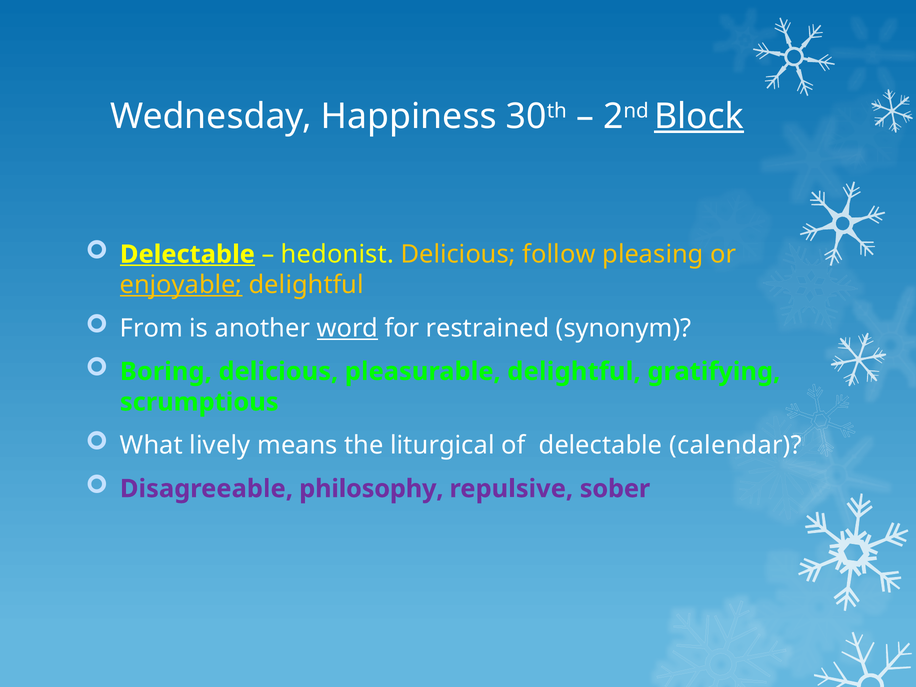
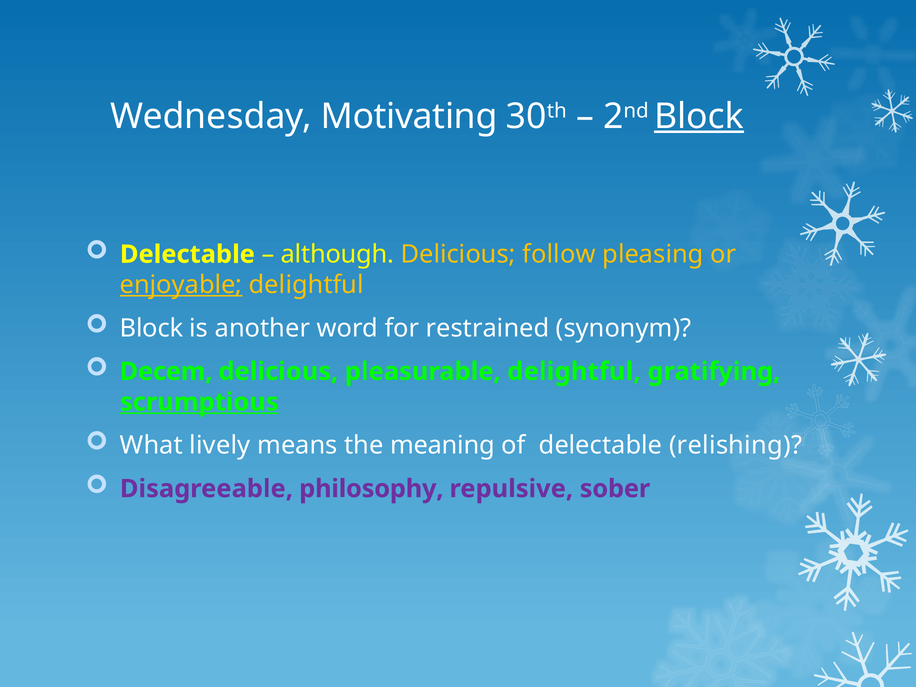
Happiness: Happiness -> Motivating (409, 116)
Delectable underline: present -> none (187, 254)
hedonist: hedonist -> although (338, 254)
From: From -> Block (151, 328)
word underline: present -> none (347, 328)
Boring: Boring -> Decem (166, 372)
scrumptious underline: none -> present (199, 402)
liturgical: liturgical -> meaning (443, 445)
calendar: calendar -> relishing (736, 445)
